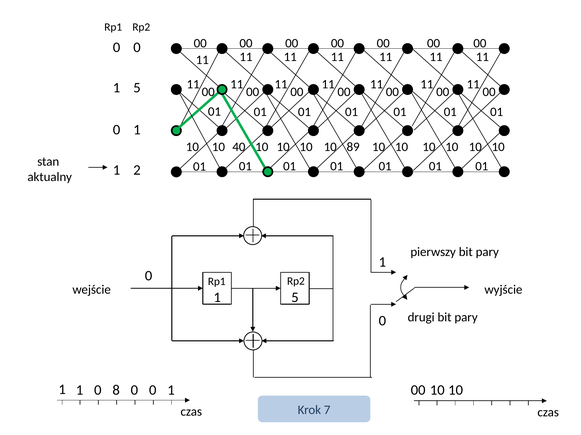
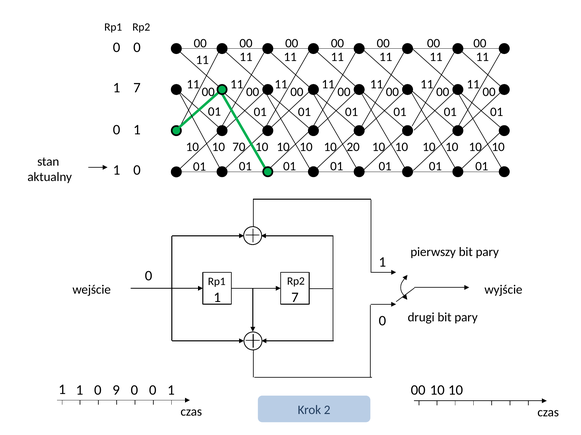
5: 5 -> 7 (137, 88)
40: 40 -> 70 (239, 147)
89: 89 -> 20 (353, 147)
2: 2 -> 0 (137, 170)
5: 5 -> 7 (295, 298)
8: 8 -> 9 (116, 391)
7: 7 -> 2 (327, 411)
